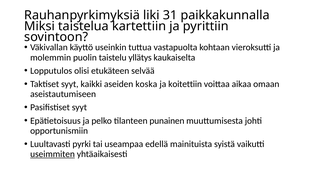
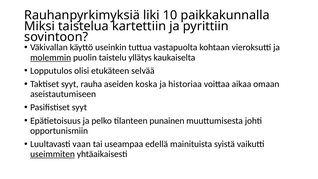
31: 31 -> 10 (170, 15)
molemmin underline: none -> present (51, 57)
kaikki: kaikki -> rauha (91, 84)
koitettiin: koitettiin -> historiaa (185, 84)
pyrki: pyrki -> vaan (82, 144)
